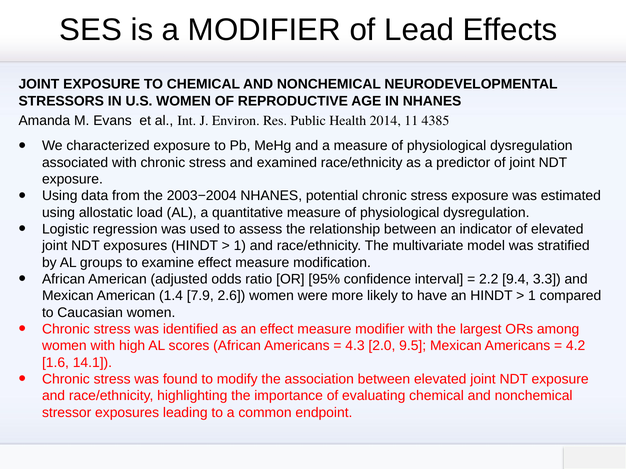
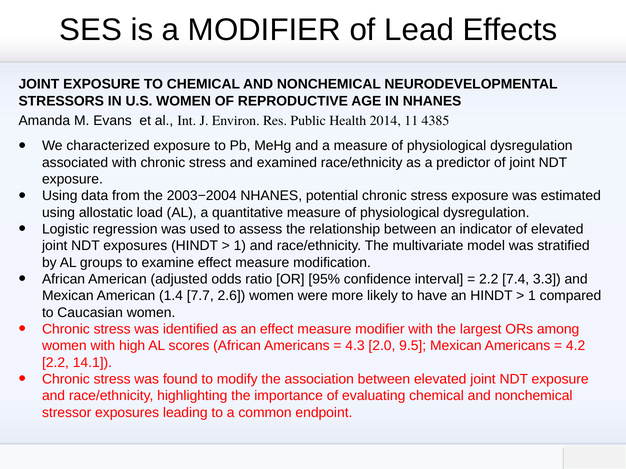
9.4: 9.4 -> 7.4 (516, 280)
7.9: 7.9 -> 7.7 (200, 296)
1.6: 1.6 -> 2.2 (55, 363)
